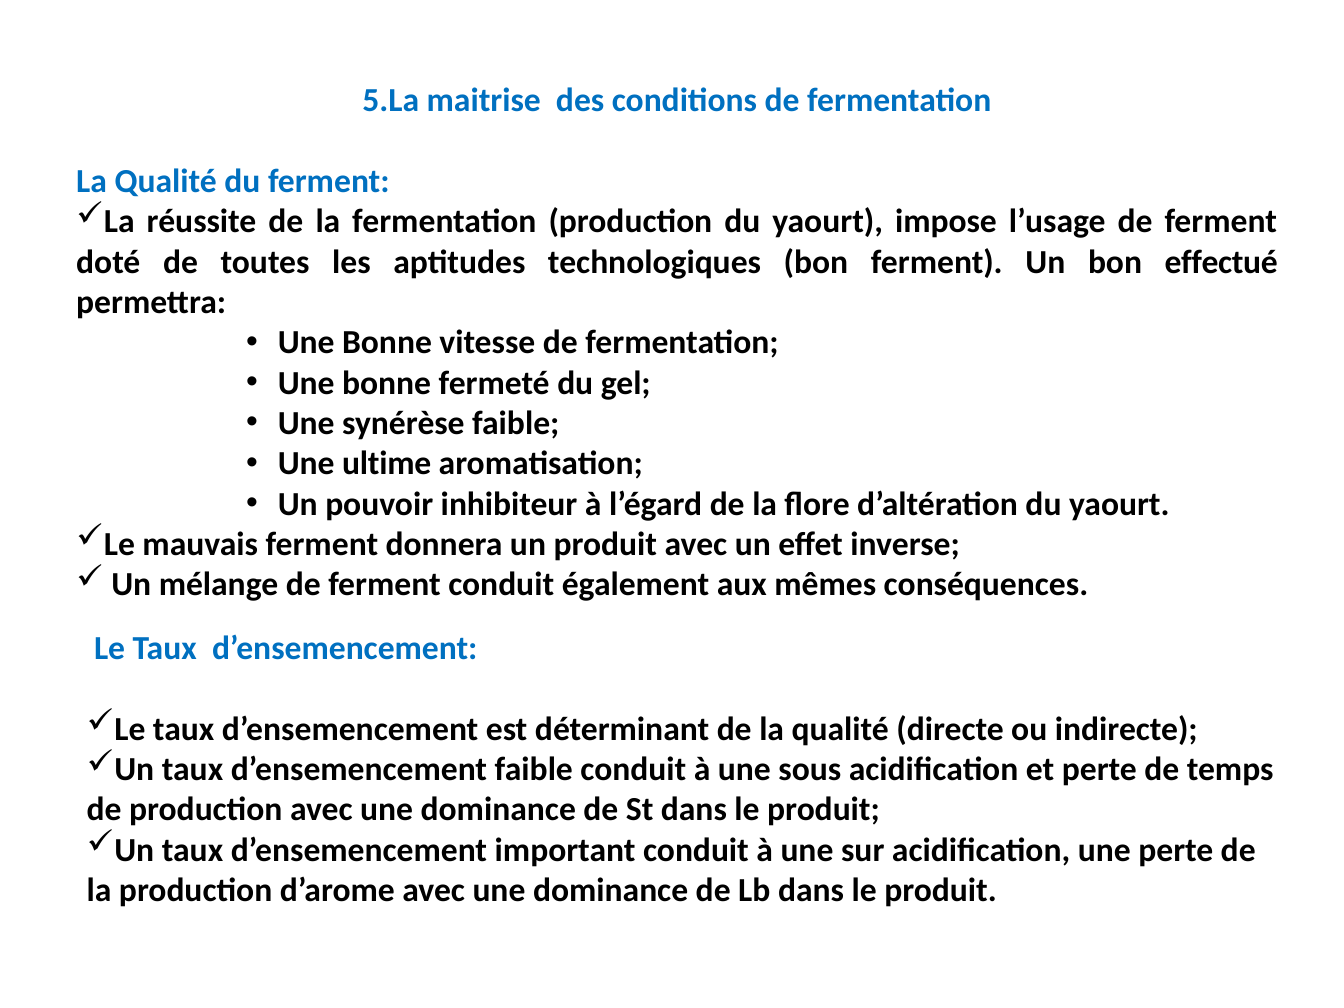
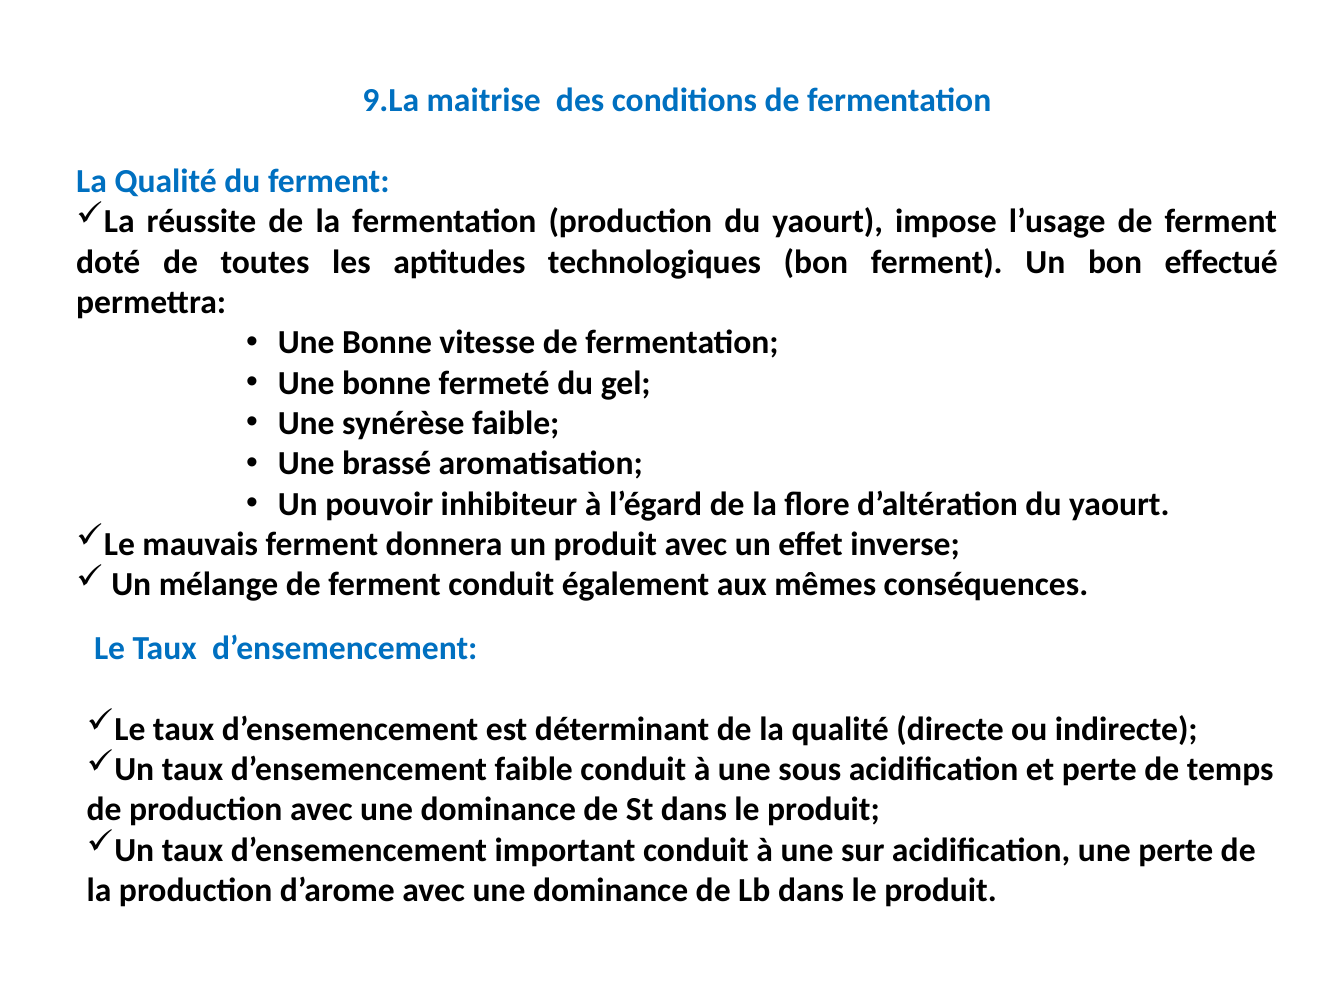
5.La: 5.La -> 9.La (391, 101)
ultime: ultime -> brassé (387, 464)
